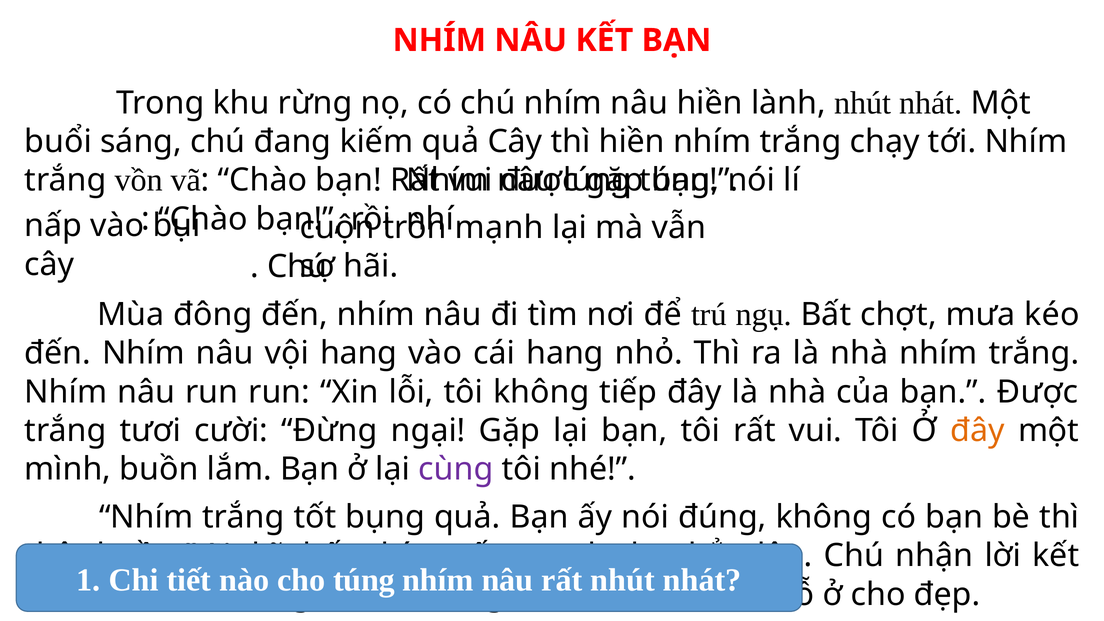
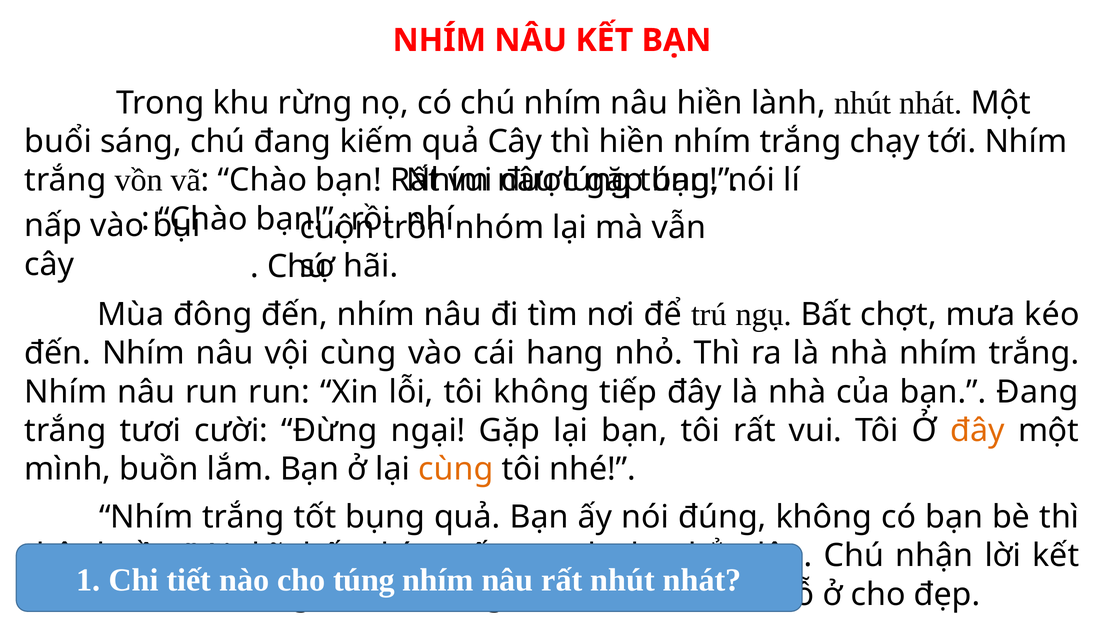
mạnh: mạnh -> nhóm (499, 228)
vội hang: hang -> cùng (358, 353)
bạn Được: Được -> Đang (1038, 392)
cùng colour: purple -> orange (456, 469)
